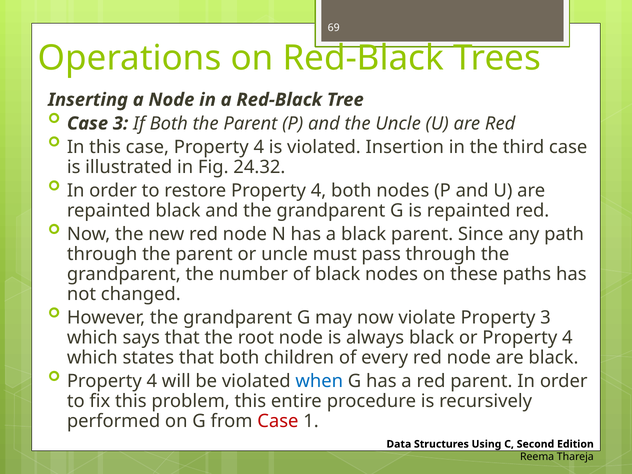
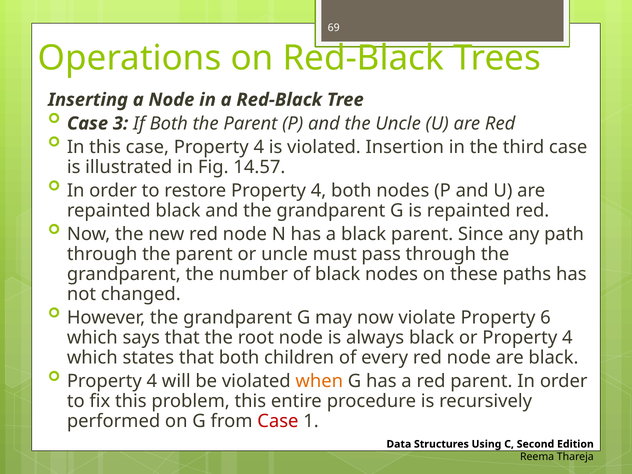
24.32: 24.32 -> 14.57 (259, 167)
Property 3: 3 -> 6 (546, 318)
when colour: blue -> orange (319, 381)
